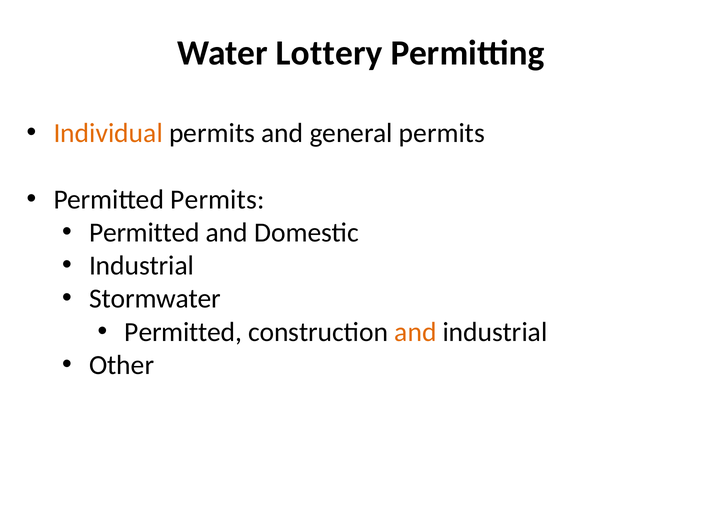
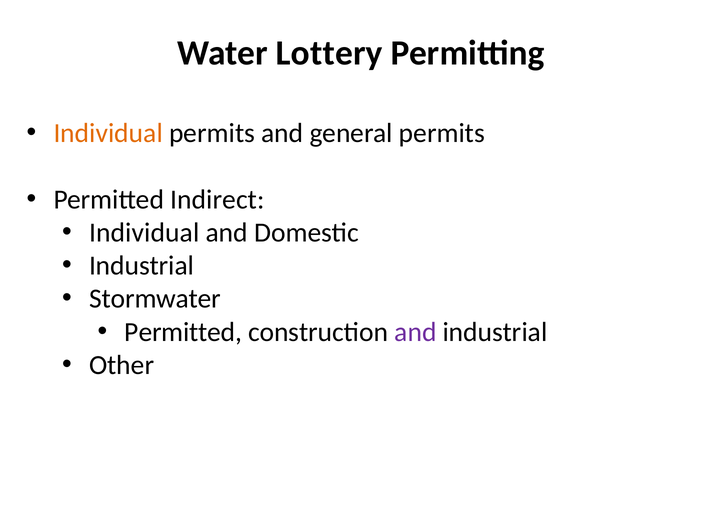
Permitted Permits: Permits -> Indirect (217, 199)
Permitted: Permitted -> Individual (144, 233)
and colour: orange -> purple (415, 332)
